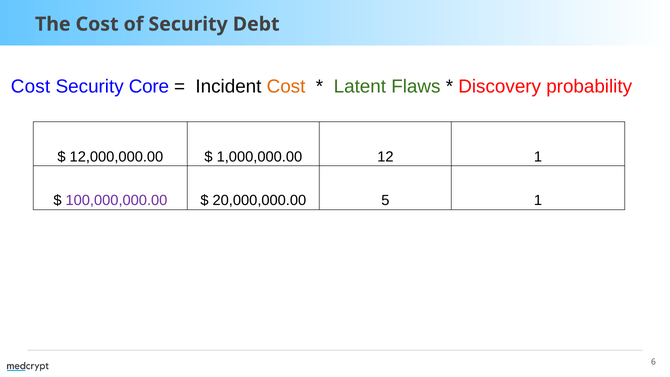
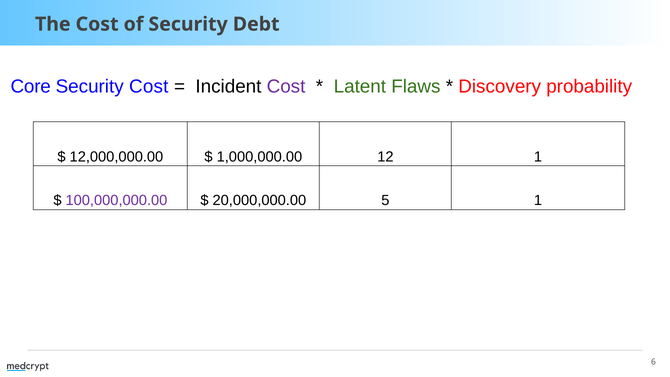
Cost: Cost -> Core (31, 87)
Security Core: Core -> Cost (149, 87)
Cost colour: orange -> purple (286, 87)
